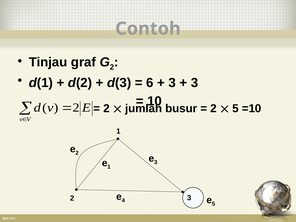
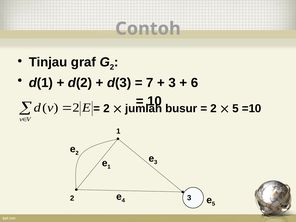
6: 6 -> 7 (150, 83)
3: 3 -> 6 (194, 83)
